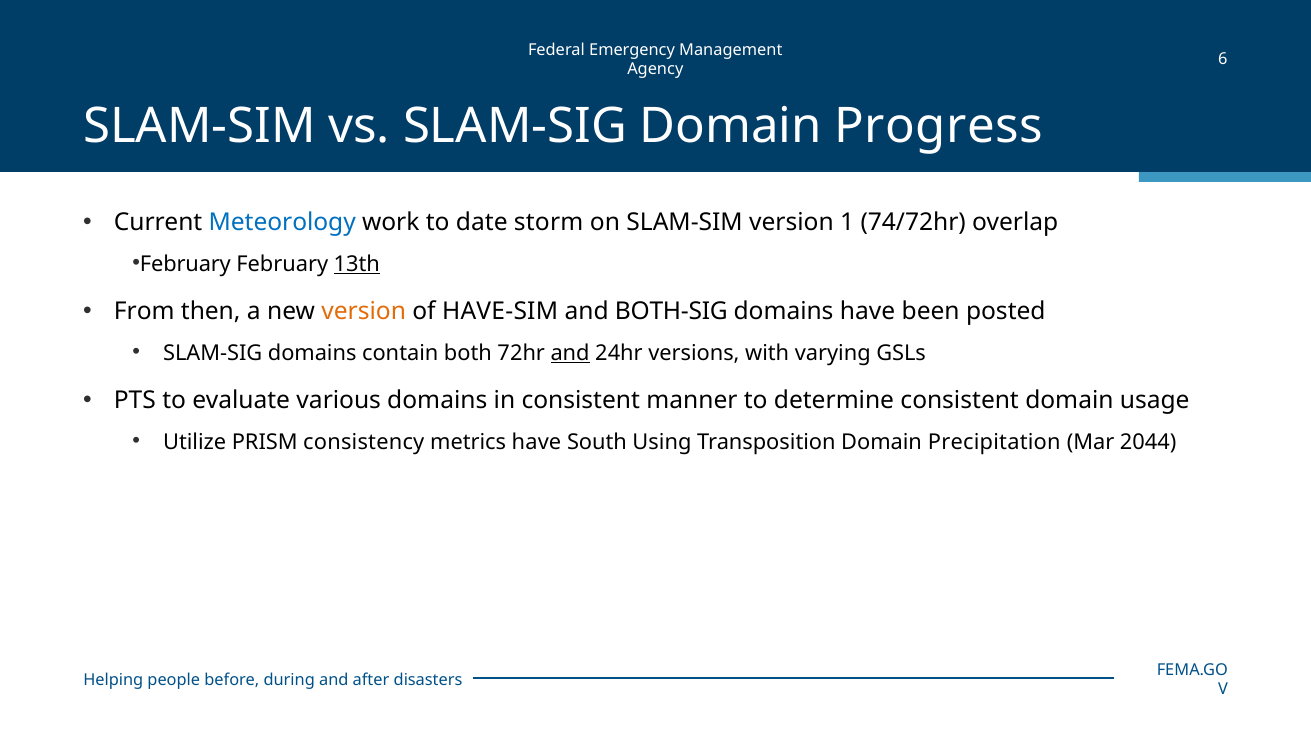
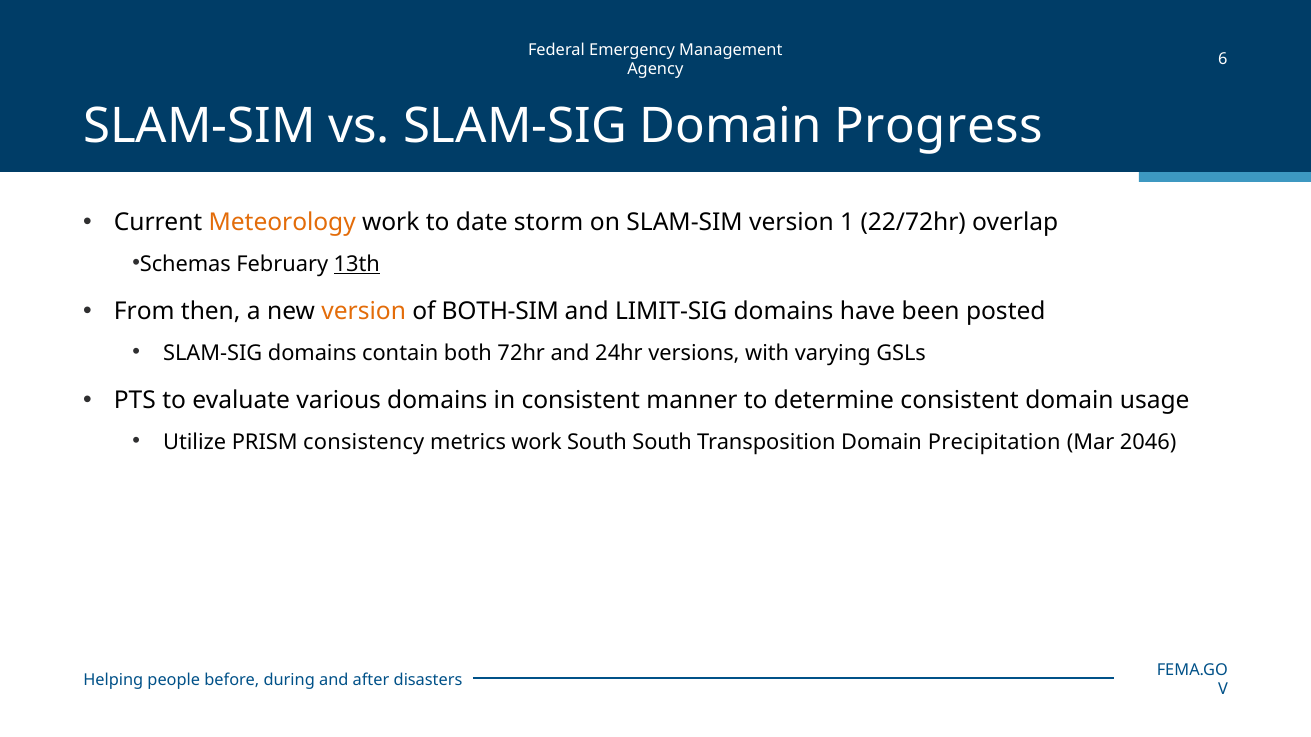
Meteorology colour: blue -> orange (282, 223)
74/72hr: 74/72hr -> 22/72hr (913, 223)
February: February -> Schemas (185, 264)
HAVE-SIM: HAVE-SIM -> BOTH-SIM (500, 312)
BOTH-SIG: BOTH-SIG -> LIMIT-SIG (671, 312)
and underline: present -> none (570, 353)
metrics have: have -> work (537, 442)
South Using: Using -> South (662, 442)
2044: 2044 -> 2046 (1148, 442)
